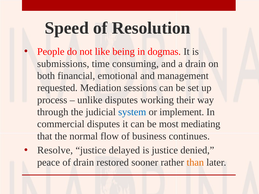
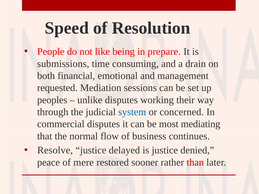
dogmas: dogmas -> prepare (164, 52)
process: process -> peoples (52, 100)
implement: implement -> concerned (182, 112)
of drain: drain -> mere (84, 163)
than colour: orange -> red (195, 163)
